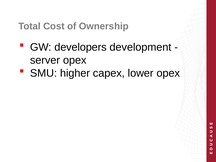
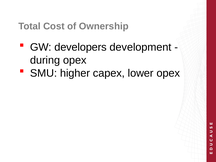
server: server -> during (45, 60)
